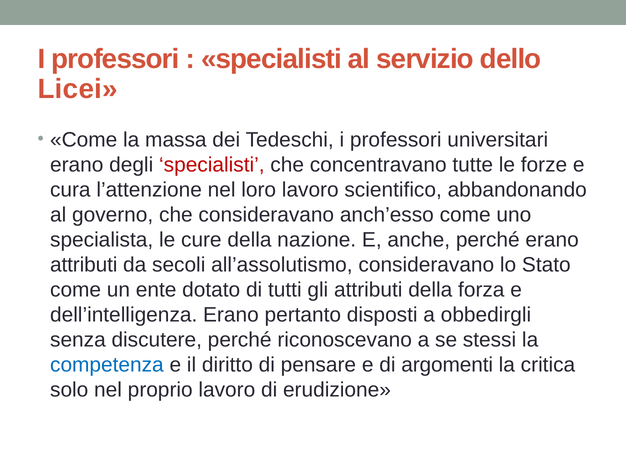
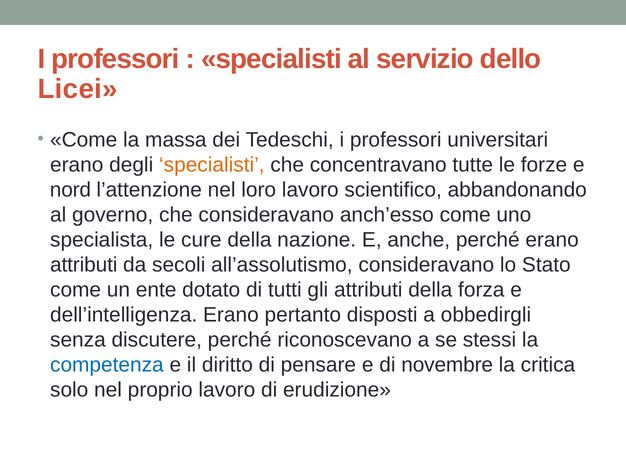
specialisti colour: red -> orange (212, 165)
cura: cura -> nord (70, 190)
argomenti: argomenti -> novembre (447, 365)
